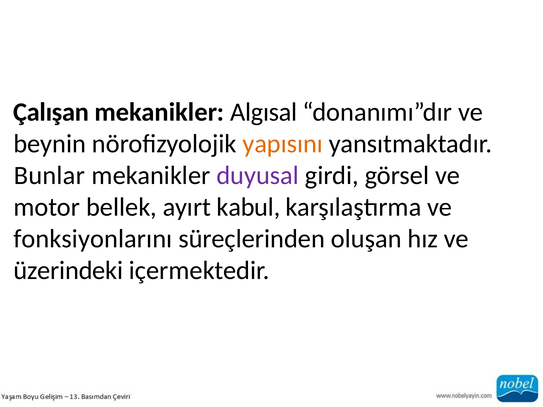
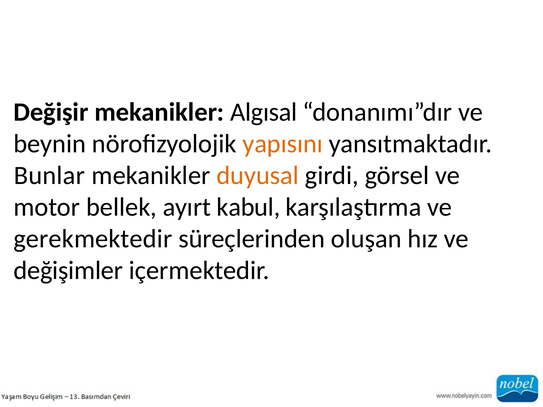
Çalışan: Çalışan -> Değişir (51, 112)
duyusal colour: purple -> orange (258, 175)
fonksiyonlarını: fonksiyonlarını -> gerekmektedir (93, 239)
üzerindeki: üzerindeki -> değişimler (68, 271)
